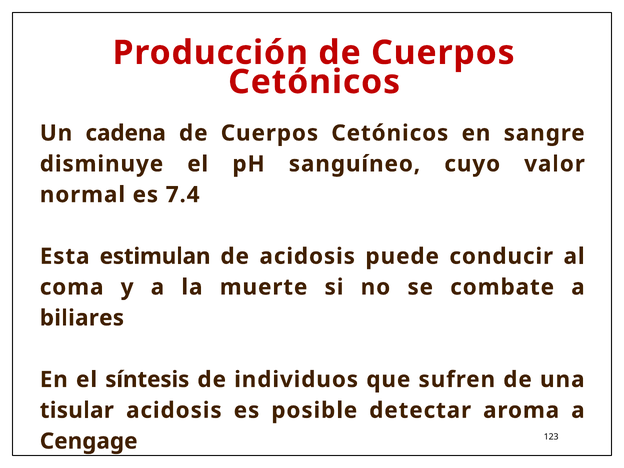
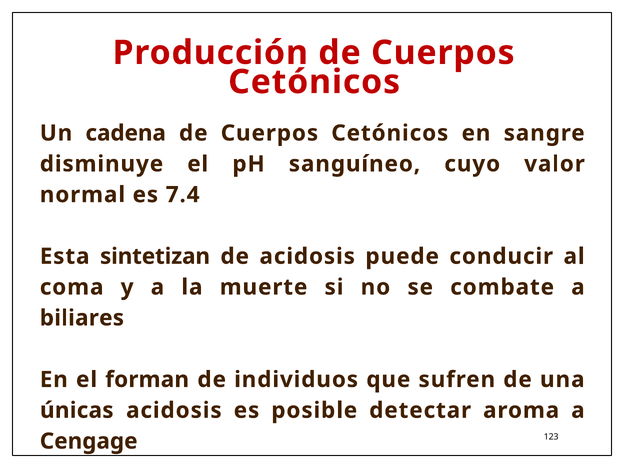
estimulan: estimulan -> sintetizan (155, 256)
síntesis: síntesis -> forman (147, 380)
tisular: tisular -> únicas (77, 410)
